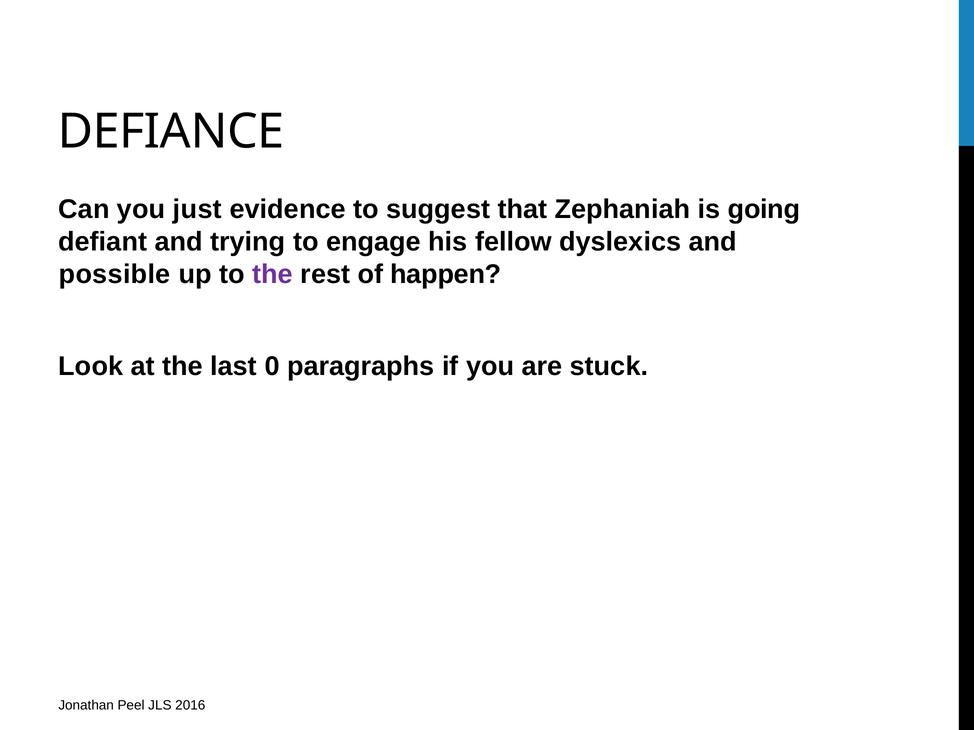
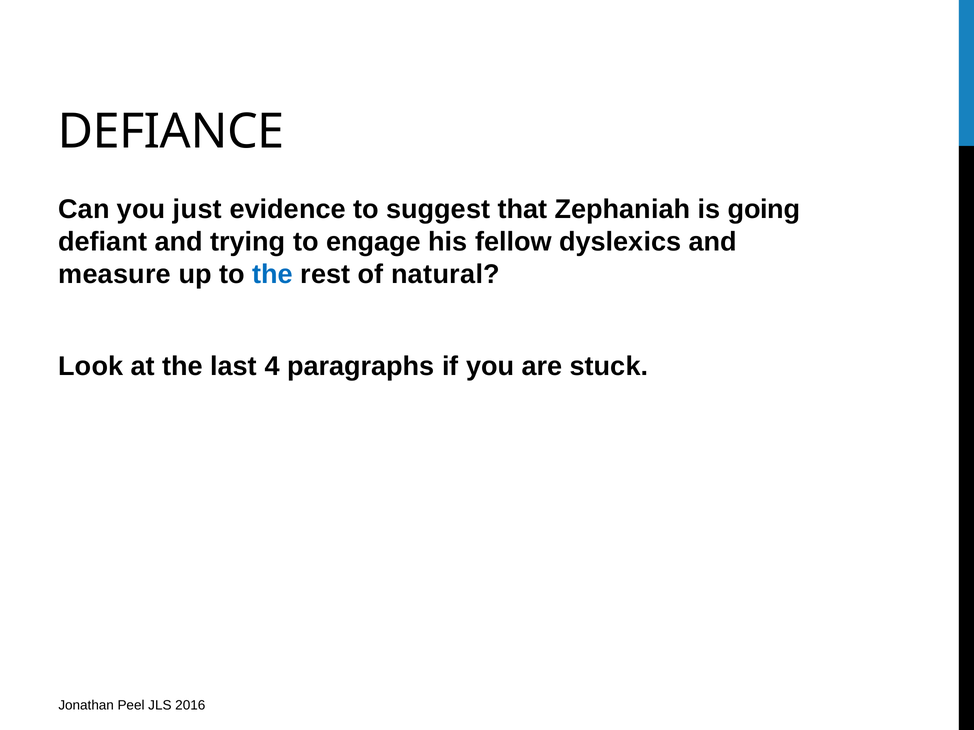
possible: possible -> measure (115, 275)
the colour: purple -> blue (273, 275)
happen: happen -> natural (446, 275)
0: 0 -> 4 (272, 367)
